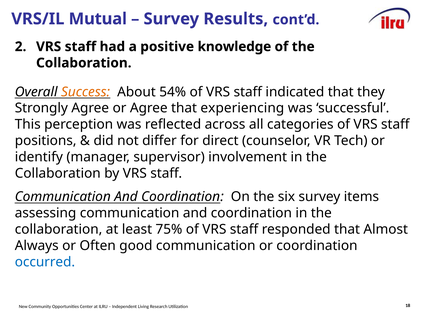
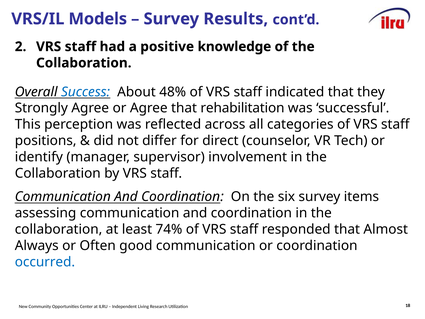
Mutual: Mutual -> Models (98, 19)
Success colour: orange -> blue (86, 92)
54%: 54% -> 48% (173, 92)
experiencing: experiencing -> rehabilitation (242, 108)
75%: 75% -> 74% (169, 229)
